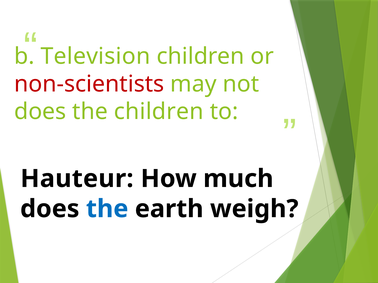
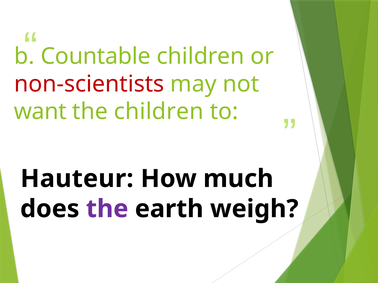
Television: Television -> Countable (96, 56)
does: does -> want (40, 112)
the colour: blue -> purple (107, 209)
